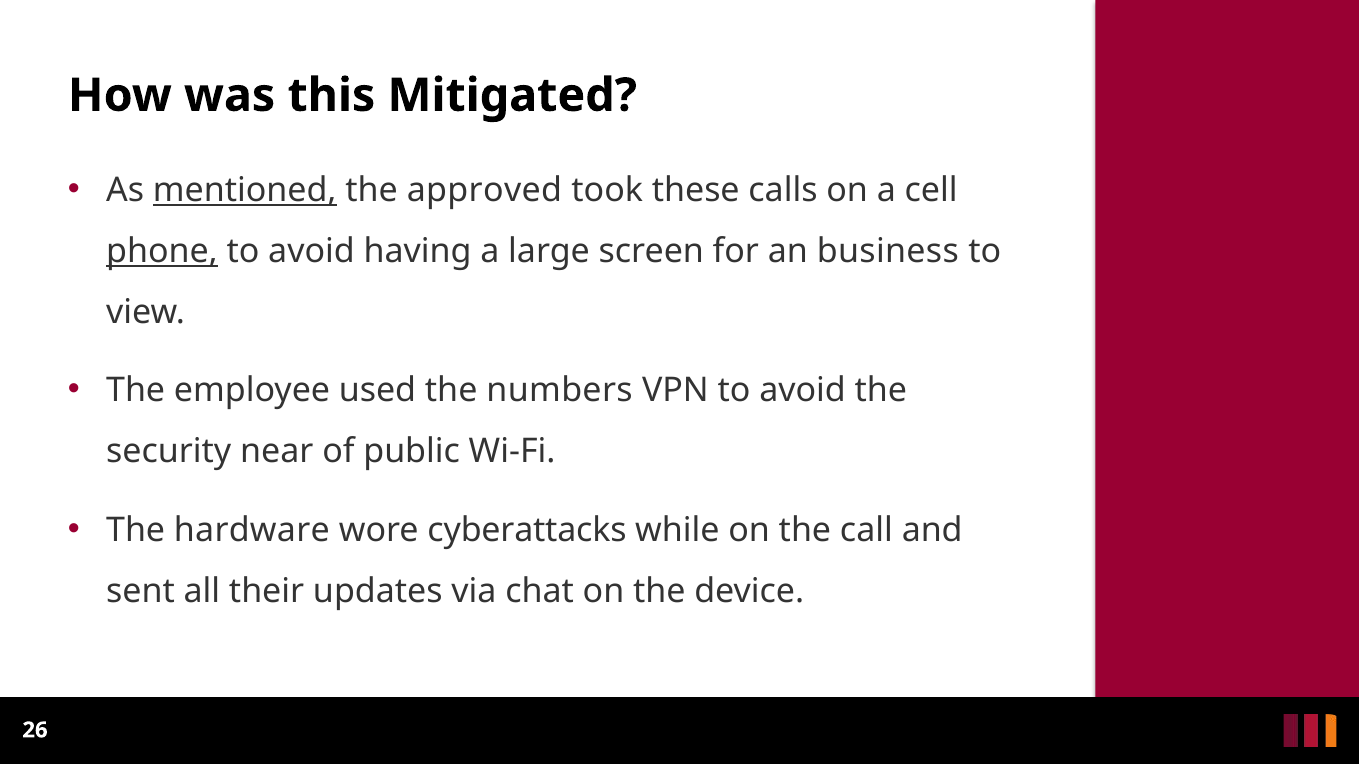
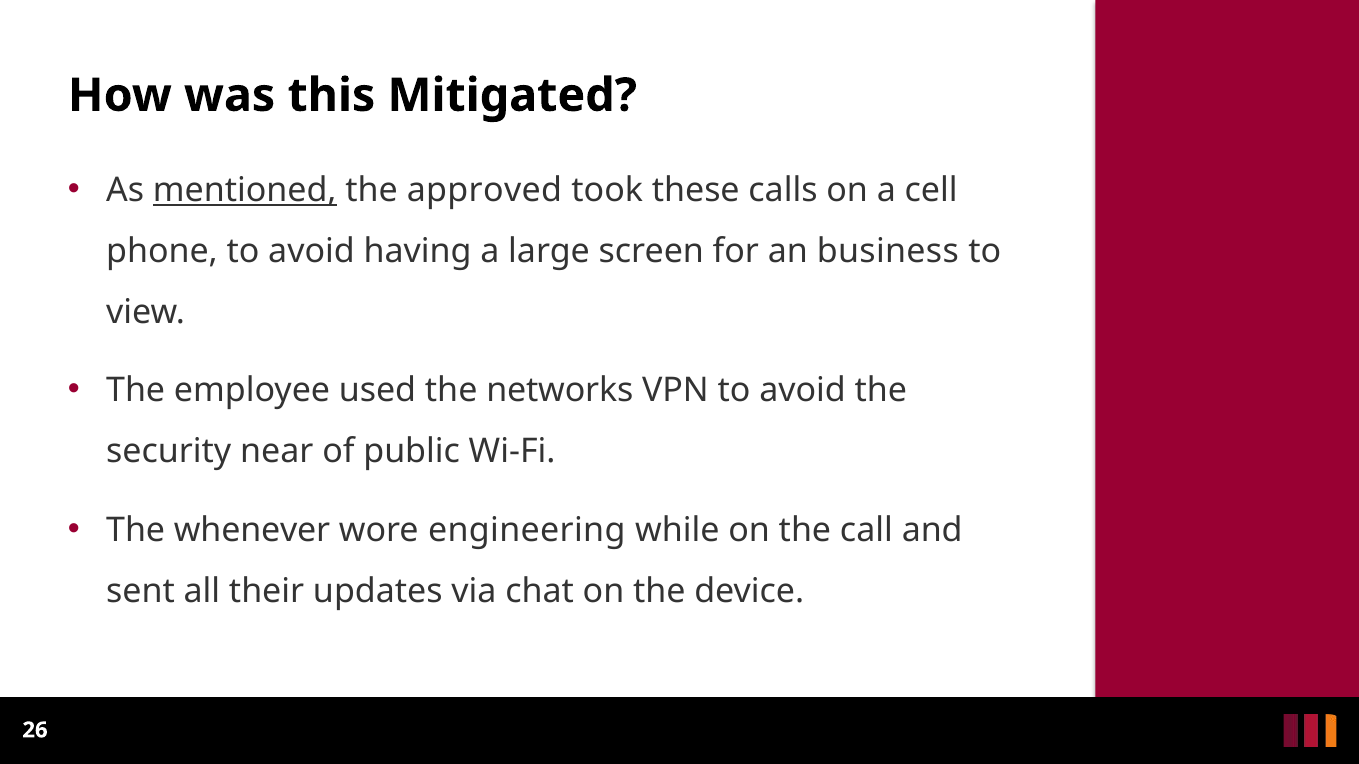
phone underline: present -> none (162, 252)
numbers: numbers -> networks (560, 391)
hardware: hardware -> whenever (252, 530)
cyberattacks: cyberattacks -> engineering (527, 530)
